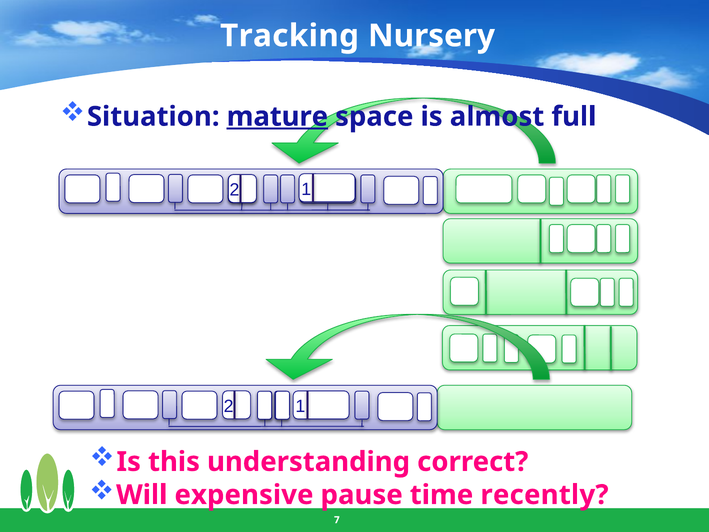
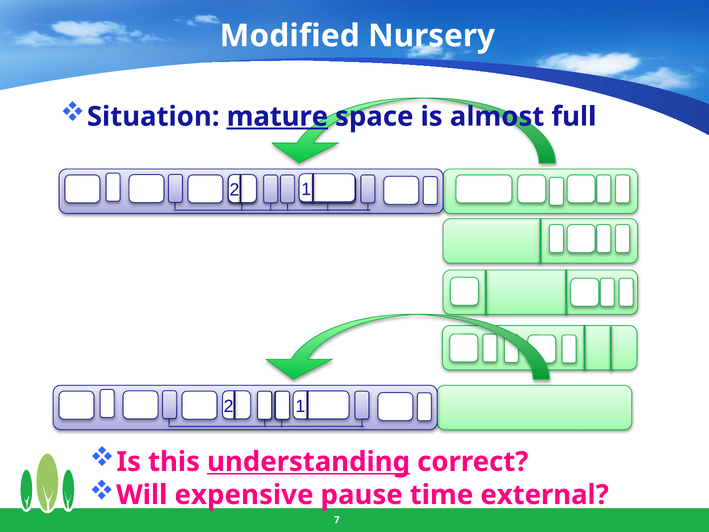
Tracking: Tracking -> Modified (290, 36)
understanding underline: none -> present (309, 462)
recently: recently -> external (545, 495)
